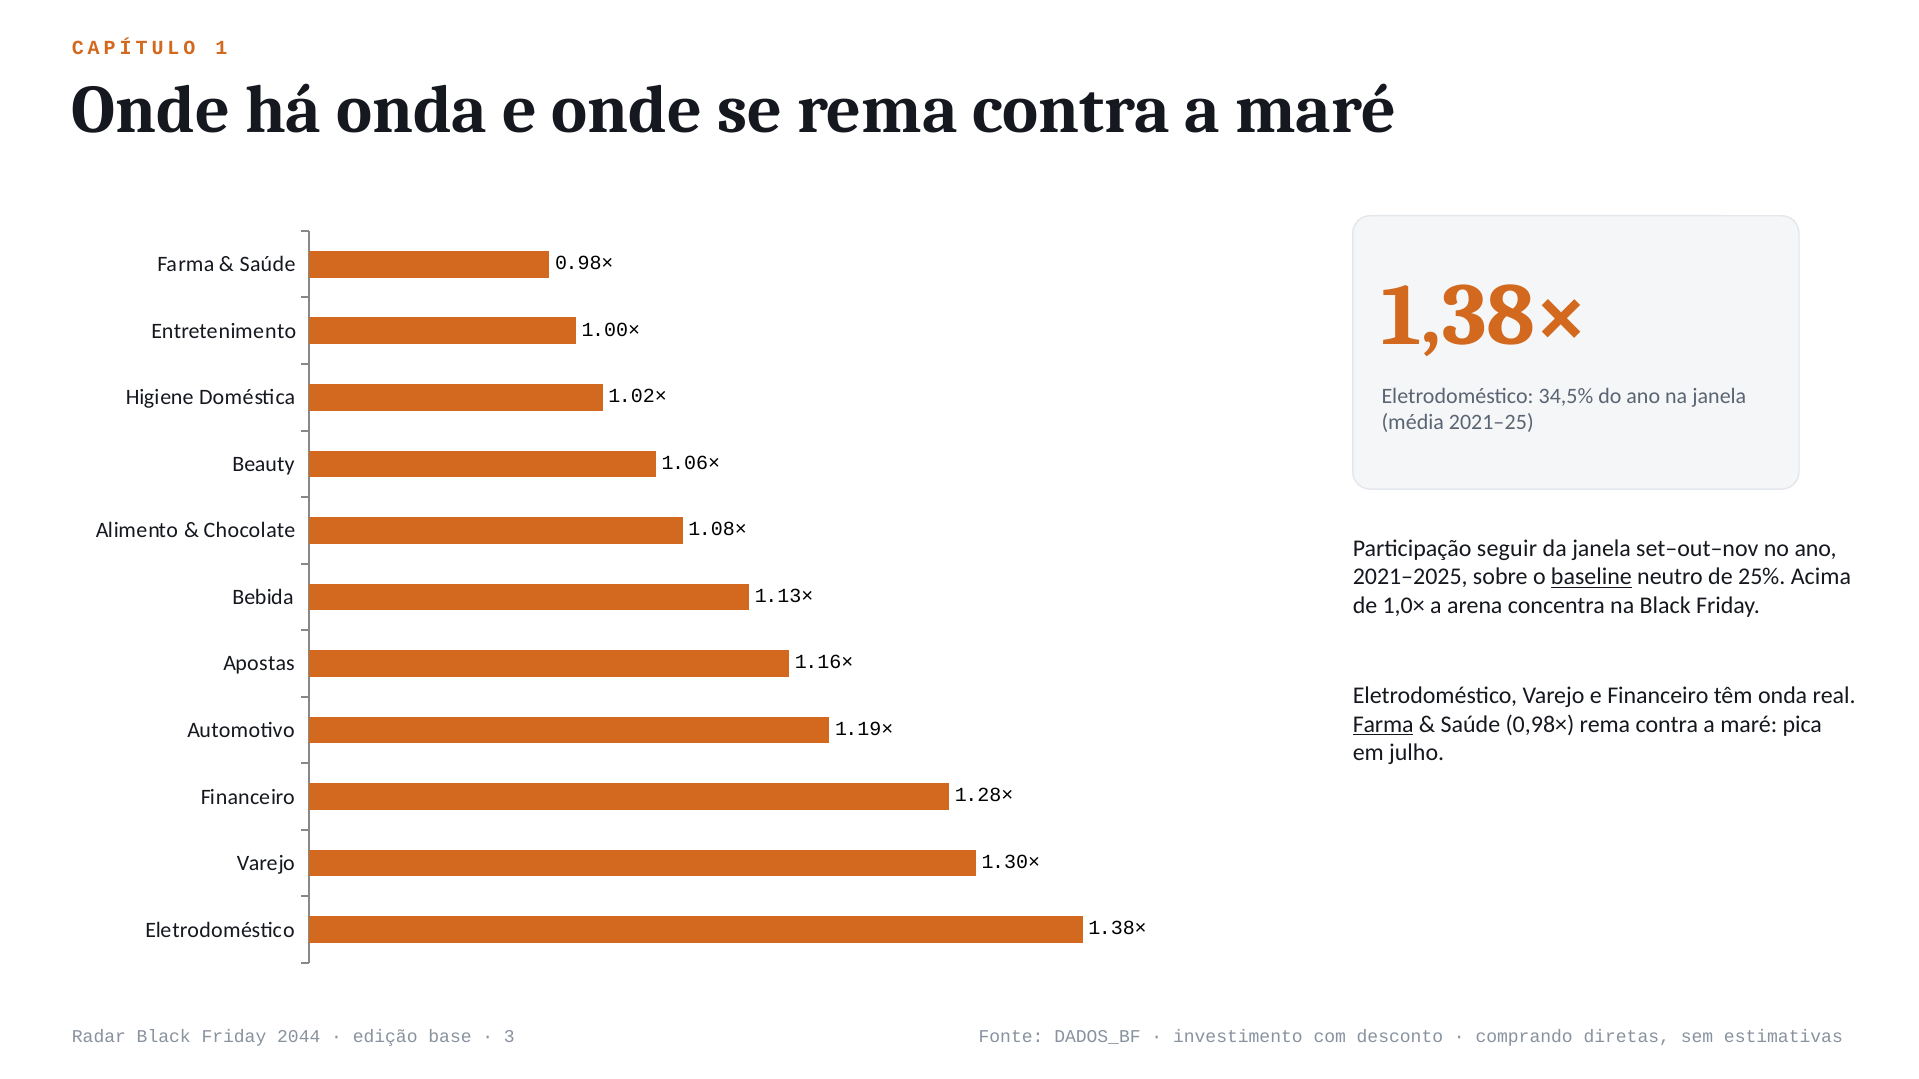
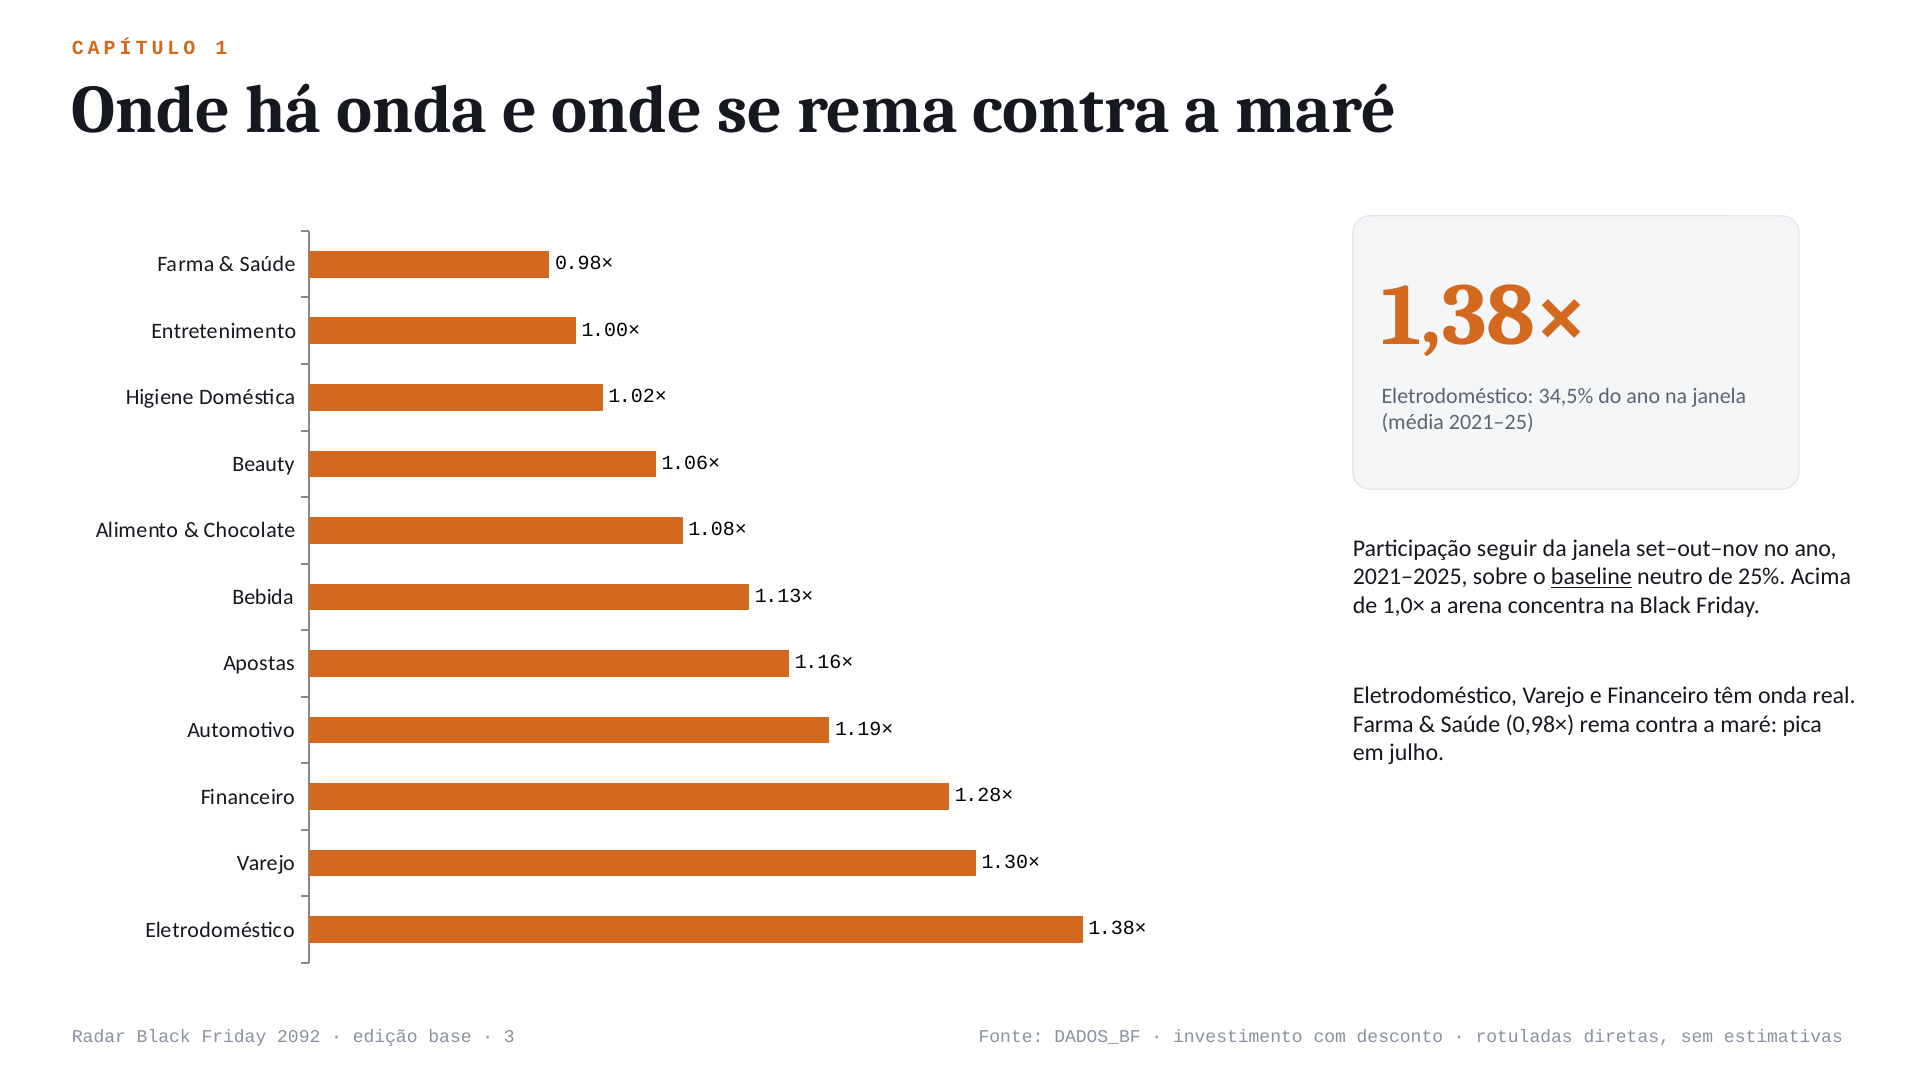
Farma underline: present -> none (1383, 724)
2044: 2044 -> 2092 (299, 1037)
comprando: comprando -> rotuladas (1524, 1037)
